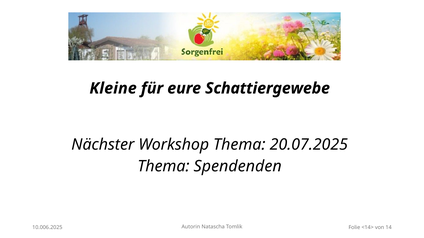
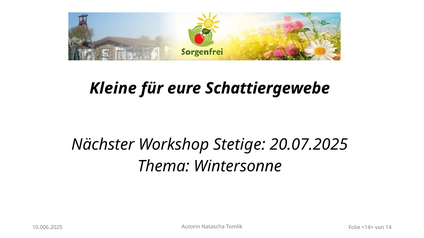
Workshop Thema: Thema -> Stetige (239, 145)
Spendenden: Spendenden -> Wintersonne (238, 167)
